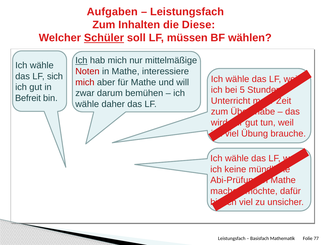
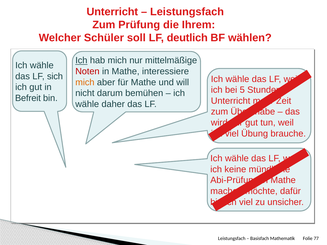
Aufgaben: Aufgaben -> Unterricht (112, 12)
Inhalten: Inhalten -> Prüfung (139, 25)
Diese: Diese -> Ihrem (199, 25)
Schüler underline: present -> none (104, 38)
müssen: müssen -> deutlich (187, 38)
mich colour: red -> orange (85, 82)
zwar: zwar -> nicht (85, 93)
